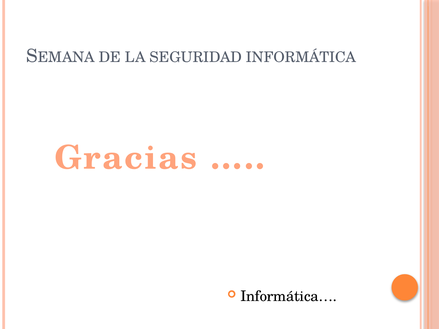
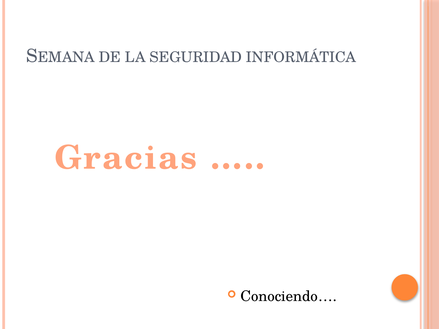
Informática…: Informática… -> Conociendo… (289, 297)
